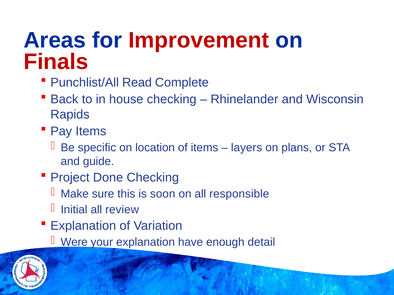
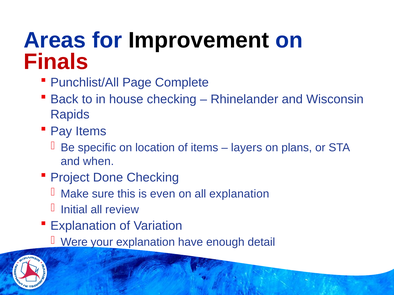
Improvement colour: red -> black (199, 40)
Read: Read -> Page (137, 83)
guide: guide -> when (98, 162)
soon: soon -> even (163, 194)
all responsible: responsible -> explanation (239, 194)
